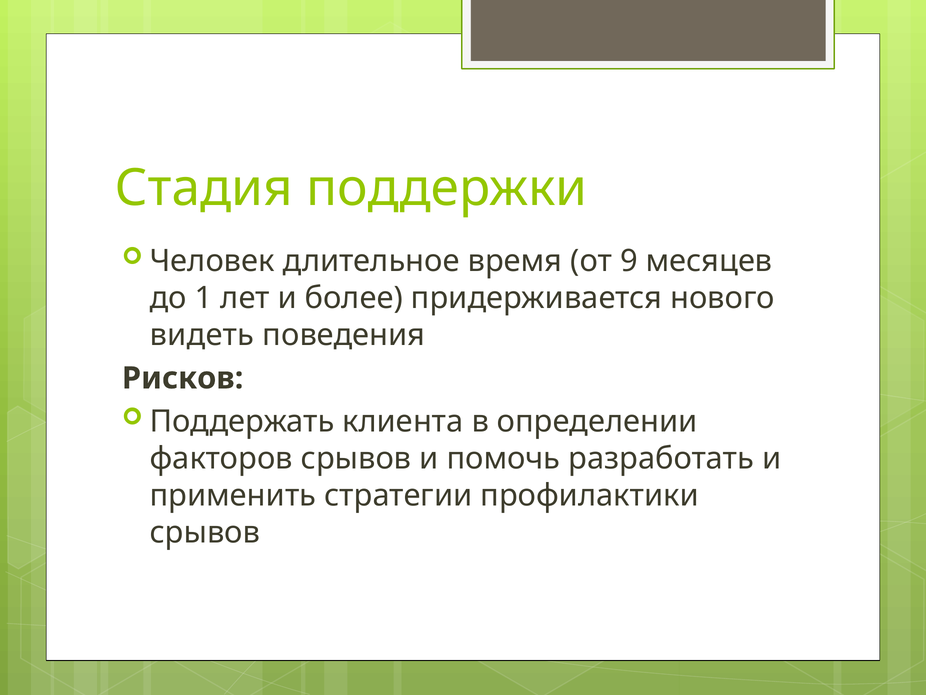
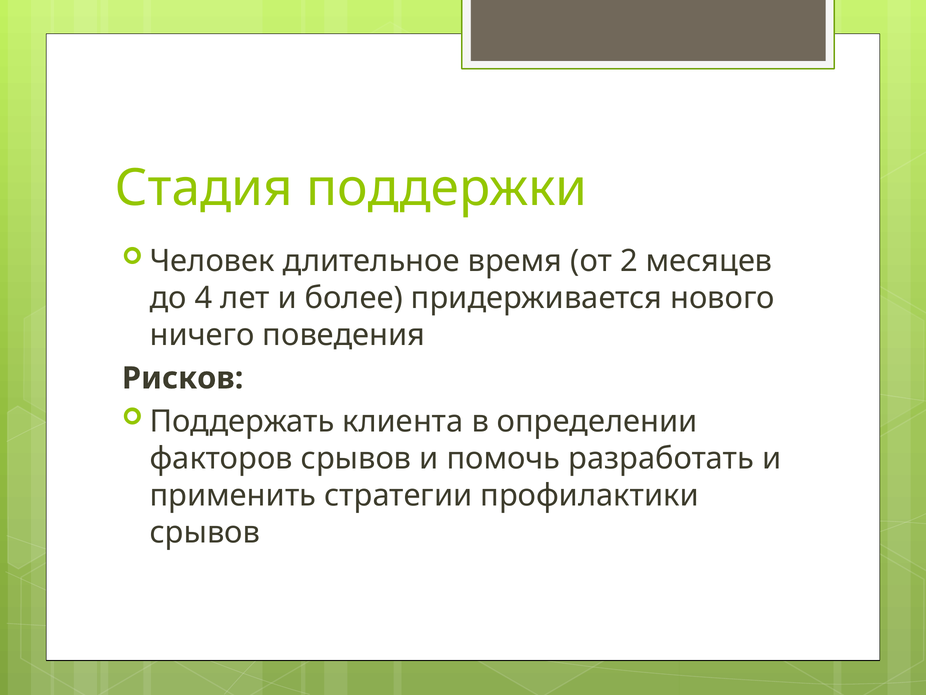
9: 9 -> 2 (629, 261)
1: 1 -> 4 (204, 298)
видеть: видеть -> ничего (202, 335)
